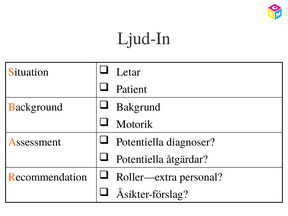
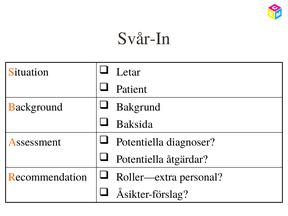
Ljud-In: Ljud-In -> Svår-In (144, 38)
Motorik: Motorik -> Baksida (135, 124)
